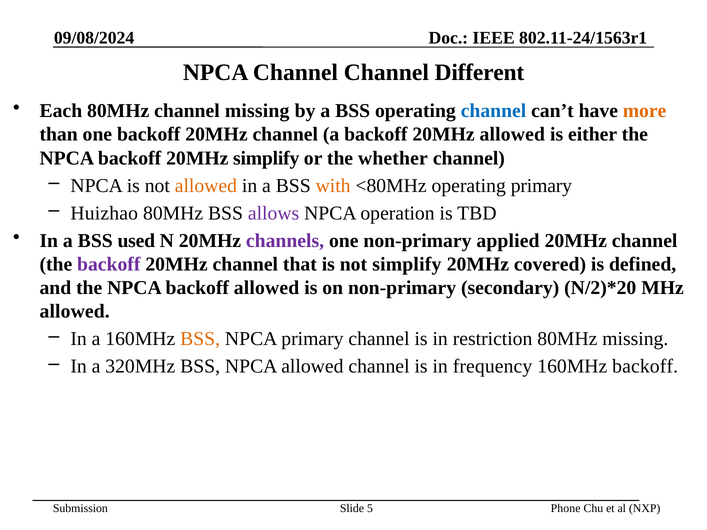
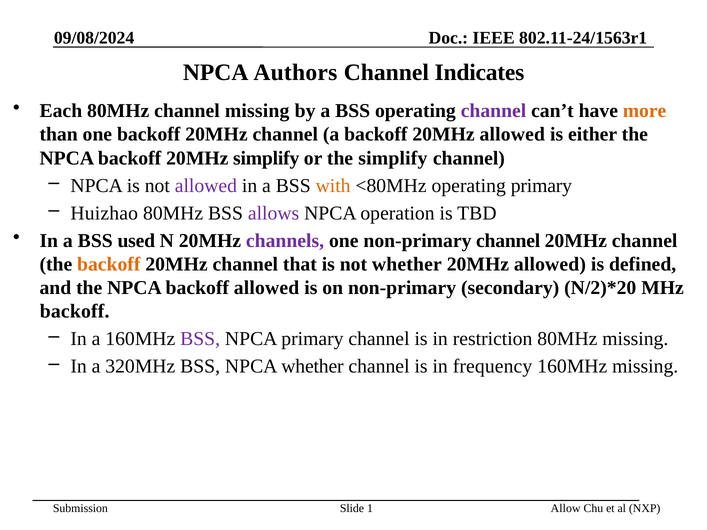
NPCA Channel: Channel -> Authors (295, 72)
Different: Different -> Indicates (479, 72)
channel colour: blue -> purple (494, 111)
the whether: whether -> simplify (393, 158)
allowed colour: orange -> purple (206, 186)
non-primary applied: applied -> channel (508, 241)
backoff colour: purple -> orange (109, 264)
not simplify: simplify -> whether (407, 264)
covered: covered -> allowed (550, 264)
allowed: allowed -> backoff (75, 311)
BSS colour: orange -> purple (200, 339)
NPCA allowed: allowed -> whether (312, 366)
160MHz backoff: backoff -> missing (645, 366)
5: 5 -> 1 (370, 509)
Phone: Phone -> Allow (566, 509)
